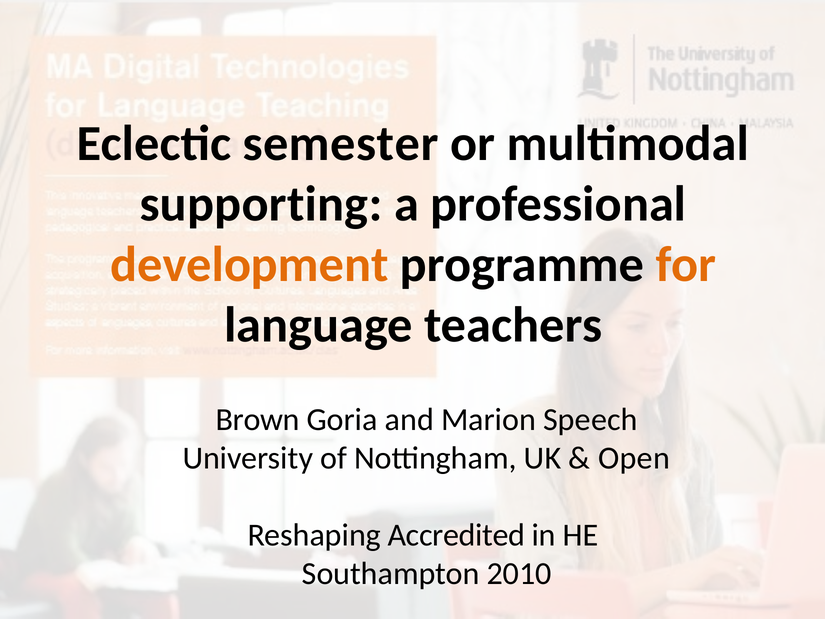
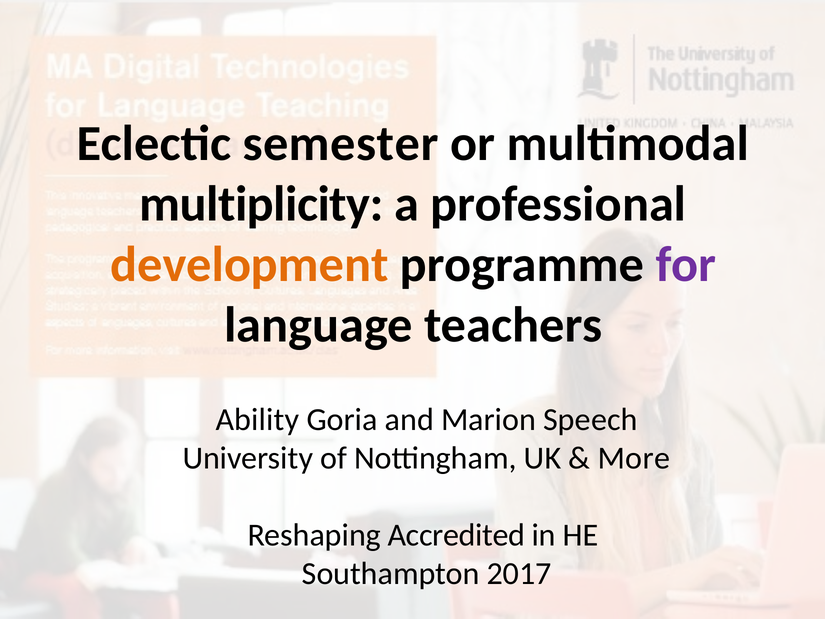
supporting: supporting -> multiplicity (261, 204)
for colour: orange -> purple (686, 265)
Brown: Brown -> Ability (257, 419)
Open: Open -> More (634, 458)
2010: 2010 -> 2017 (519, 574)
